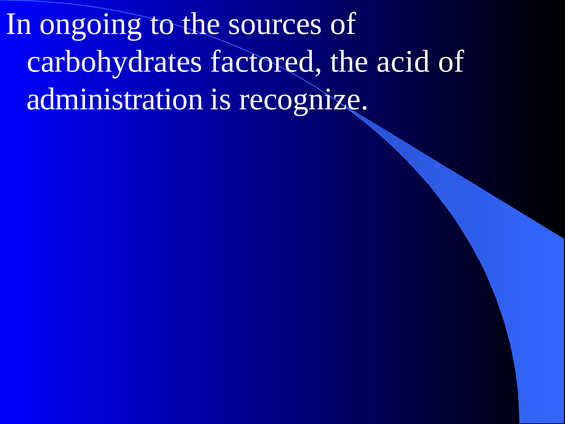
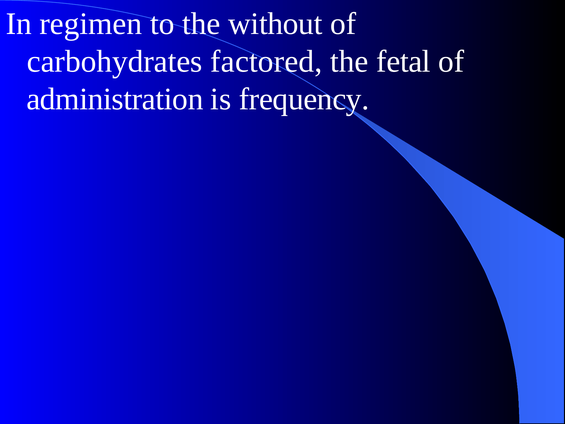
ongoing: ongoing -> regimen (91, 24)
sources: sources -> without (275, 24)
acid: acid -> fetal (403, 62)
recognize: recognize -> frequency (304, 99)
